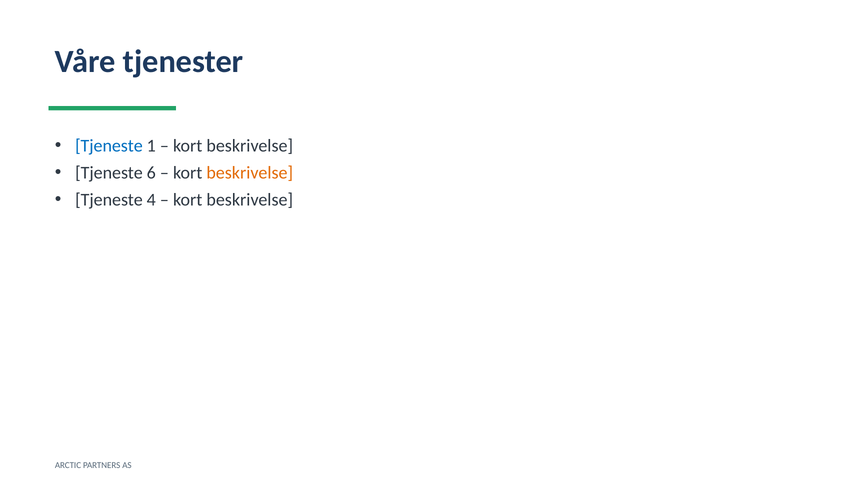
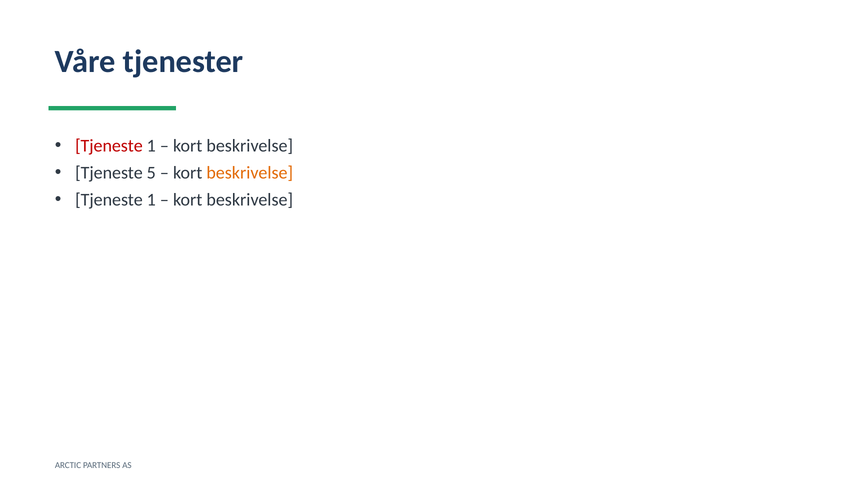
Tjeneste colour: blue -> red (109, 146)
6: 6 -> 5 (151, 173)
4: 4 -> 1 (151, 200)
